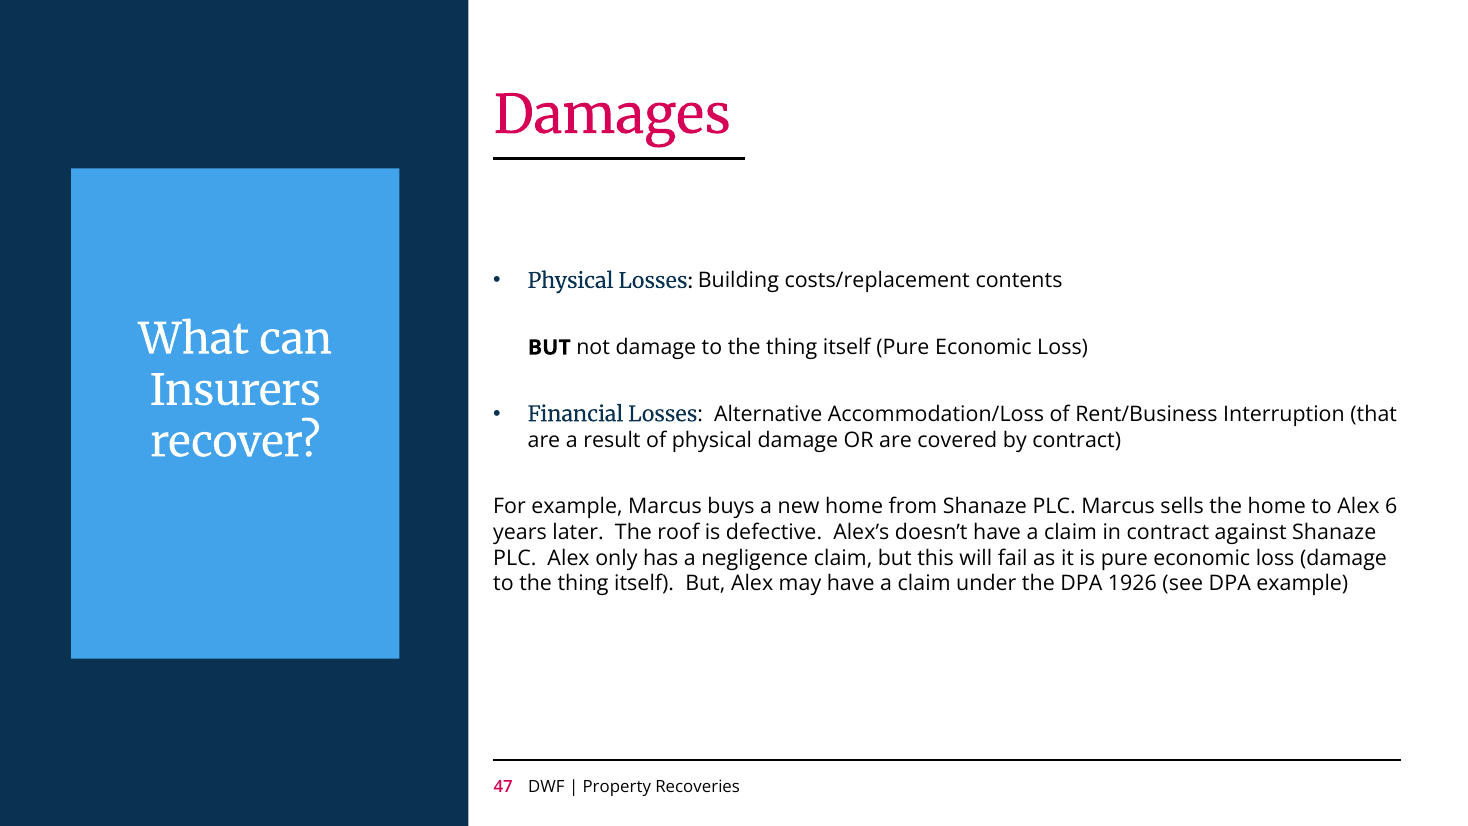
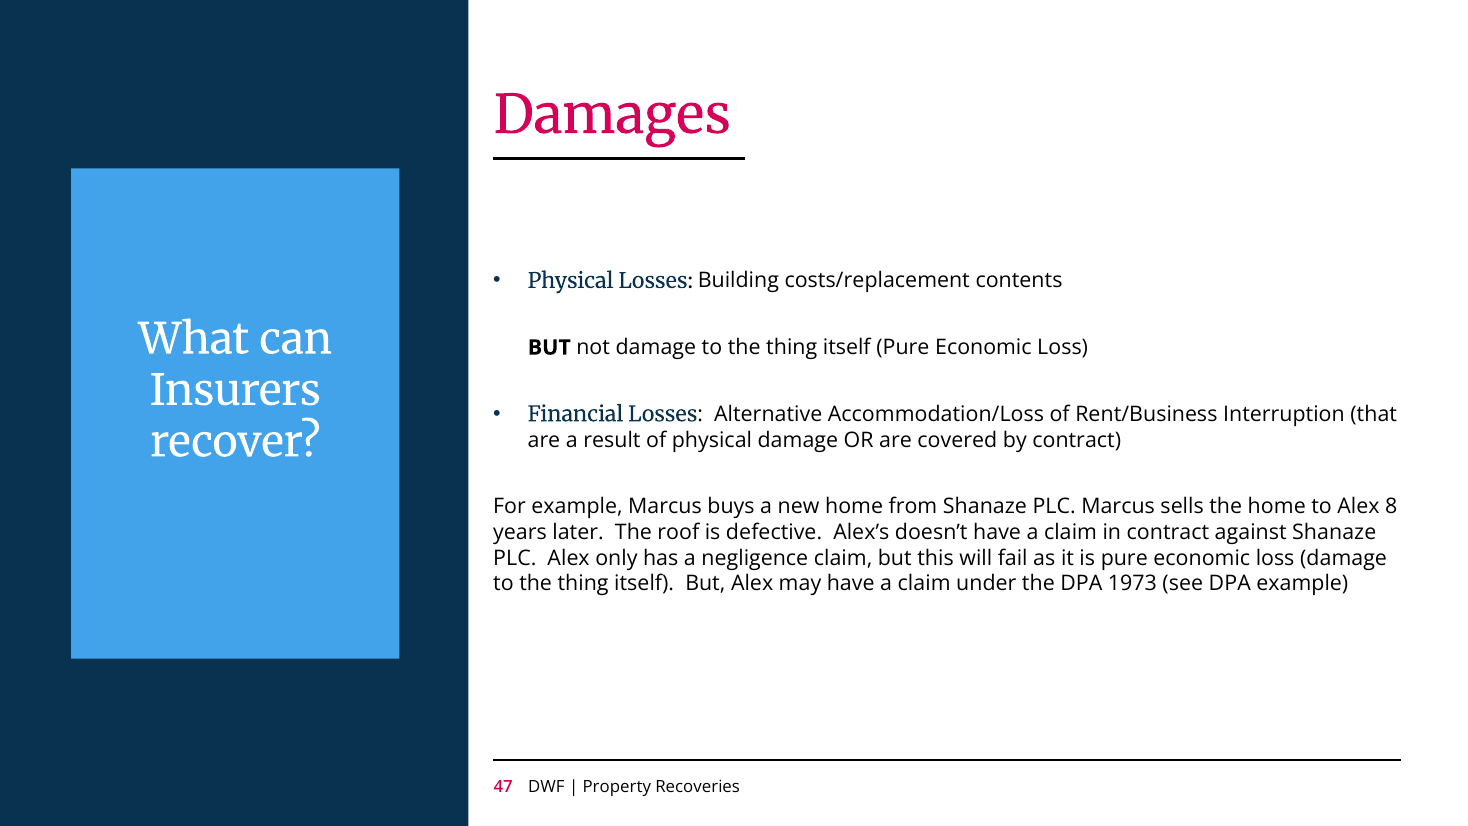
6: 6 -> 8 (1391, 506)
1926: 1926 -> 1973 (1132, 584)
